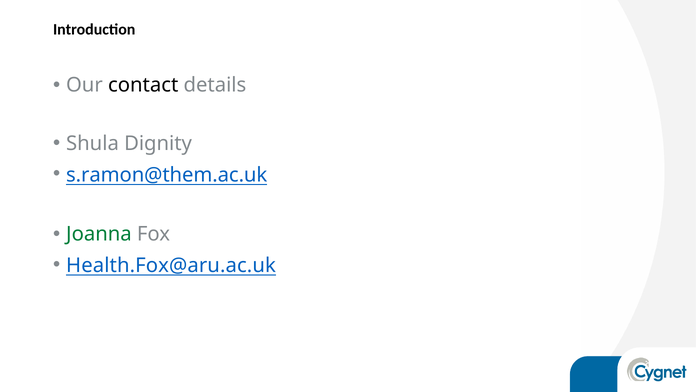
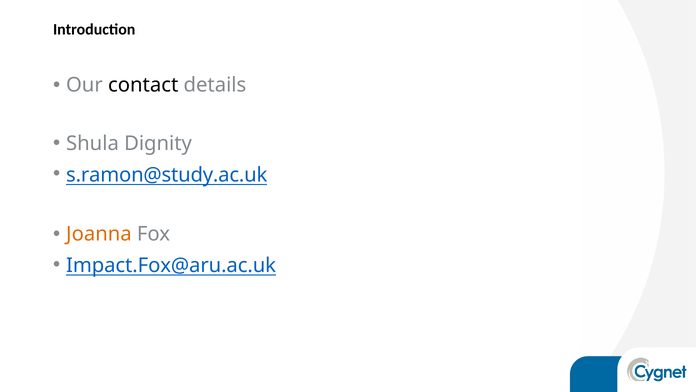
s.ramon@them.ac.uk: s.ramon@them.ac.uk -> s.ramon@study.ac.uk (167, 175)
Joanna colour: green -> orange (99, 234)
Health.Fox@aru.ac.uk: Health.Fox@aru.ac.uk -> Impact.Fox@aru.ac.uk (171, 265)
